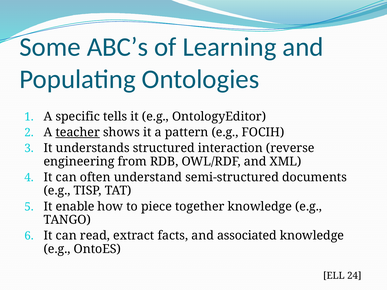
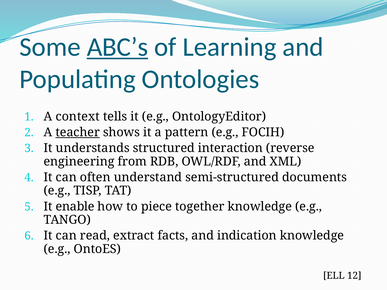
ABC’s underline: none -> present (117, 47)
specific: specific -> context (78, 117)
associated: associated -> indication (247, 236)
24: 24 -> 12 (354, 276)
